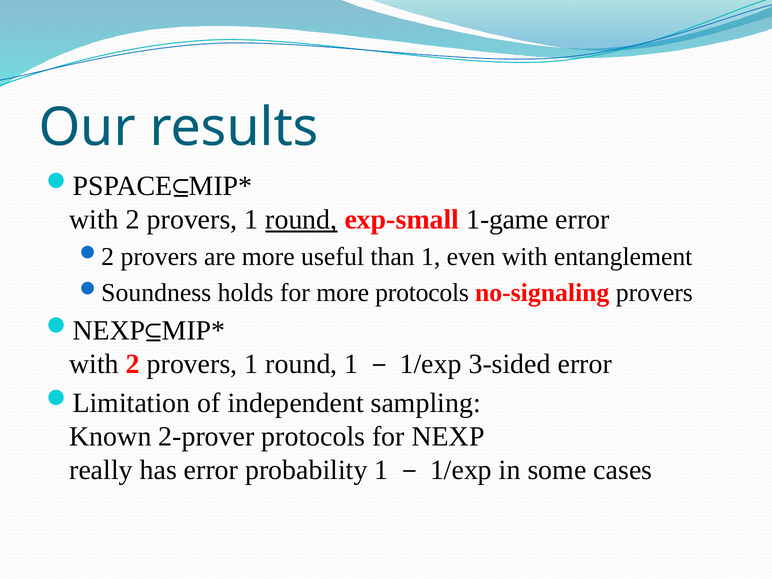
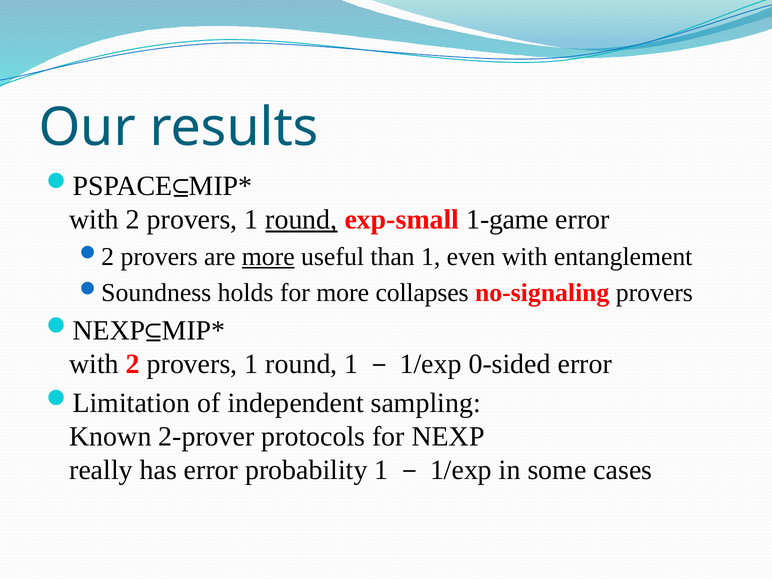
more underline: none -> present (268, 257)
more protocols: protocols -> collapses (422, 293)
3-sided: 3-sided -> 0-sided (510, 364)
